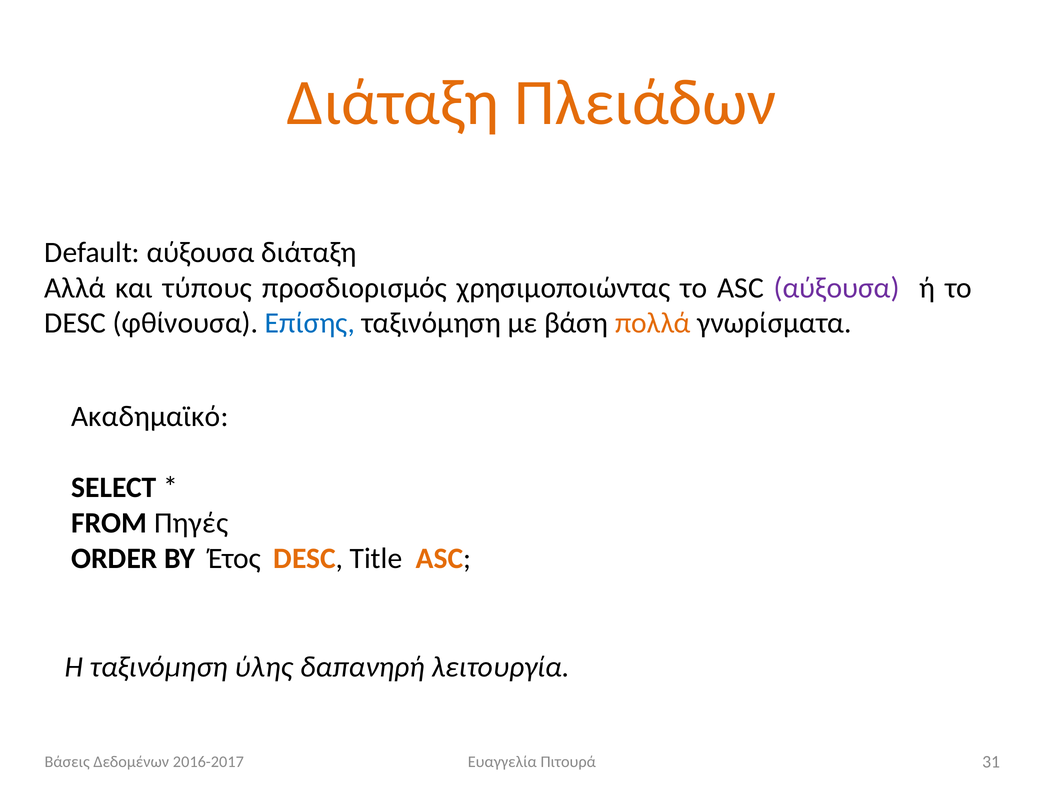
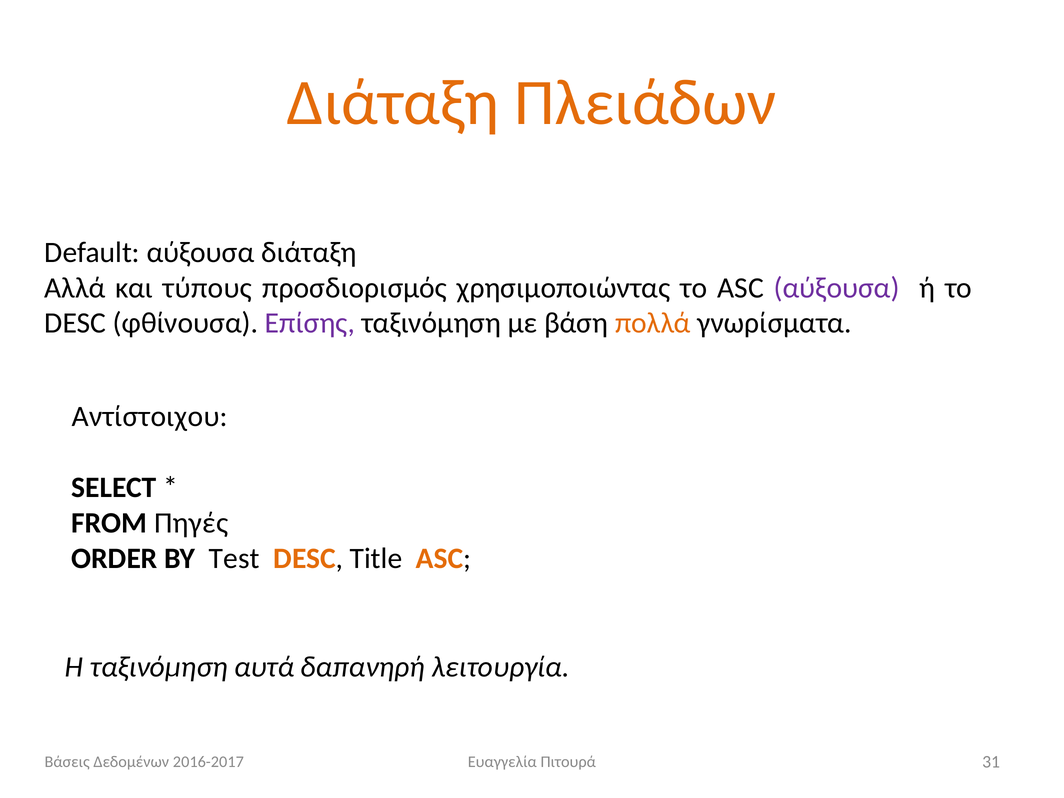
Επίσης colour: blue -> purple (310, 323)
Ακαδημαϊκό: Ακαδημαϊκό -> Αντίστοιχου (150, 417)
Έτος: Έτος -> Test (234, 559)
ύλης: ύλης -> αυτά (264, 667)
